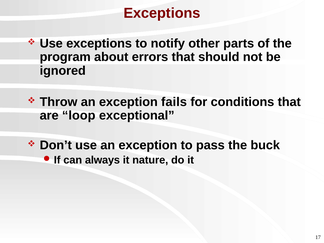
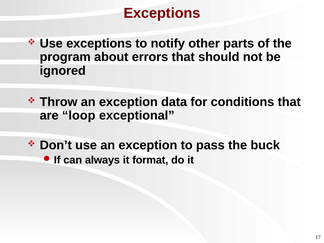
fails: fails -> data (174, 102)
nature: nature -> format (150, 160)
